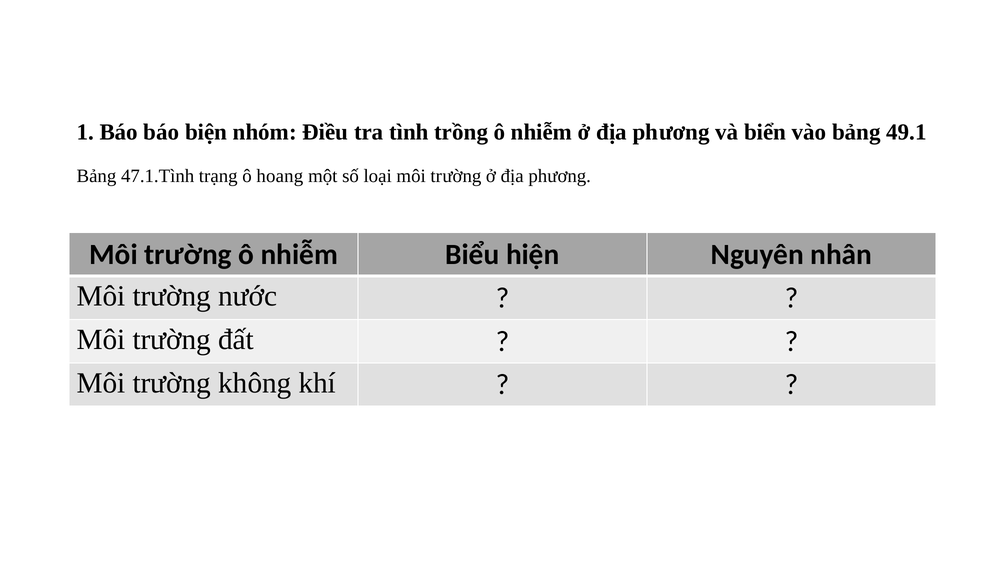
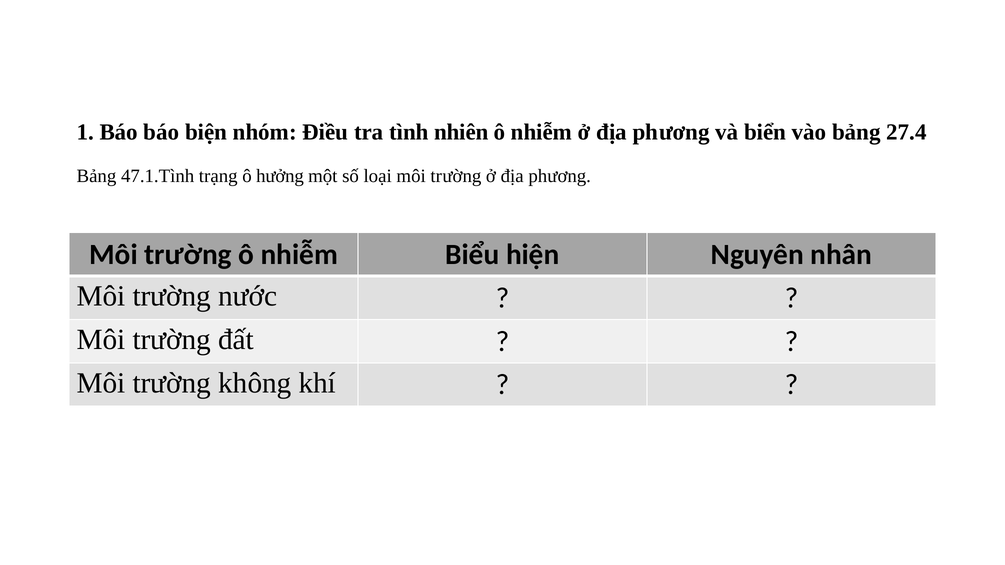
trồng: trồng -> nhiên (461, 132)
49.1: 49.1 -> 27.4 (906, 132)
hoang: hoang -> hưởng (280, 176)
